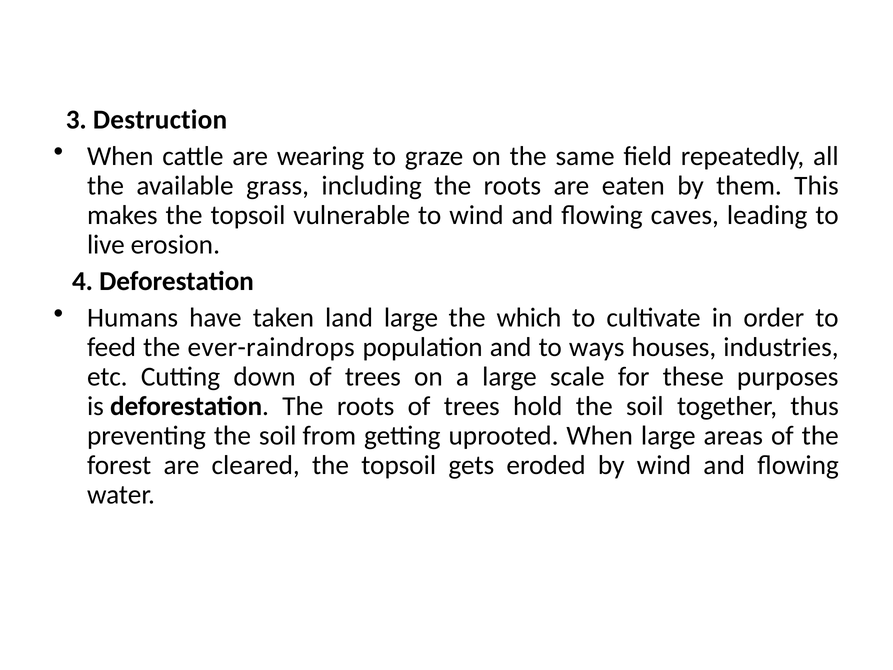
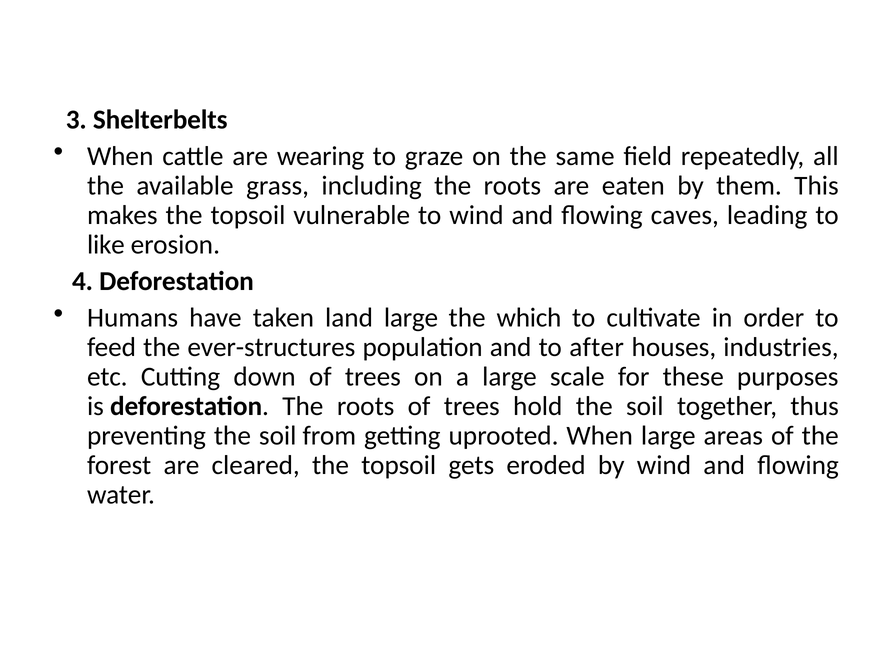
Destruction: Destruction -> Shelterbelts (160, 119)
live: live -> like (106, 244)
ever-raindrops: ever-raindrops -> ever-structures (271, 347)
ways: ways -> after (597, 347)
